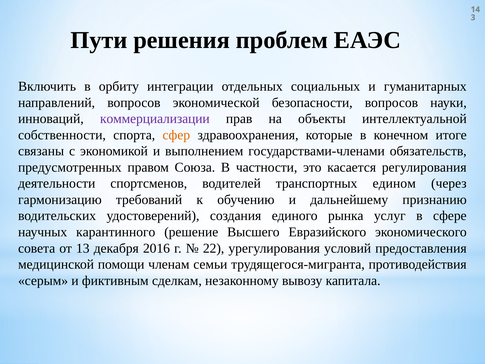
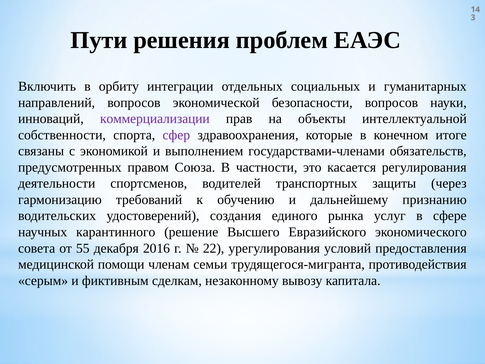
сфер colour: orange -> purple (176, 135)
едином: едином -> защиты (394, 183)
13: 13 -> 55 (83, 248)
